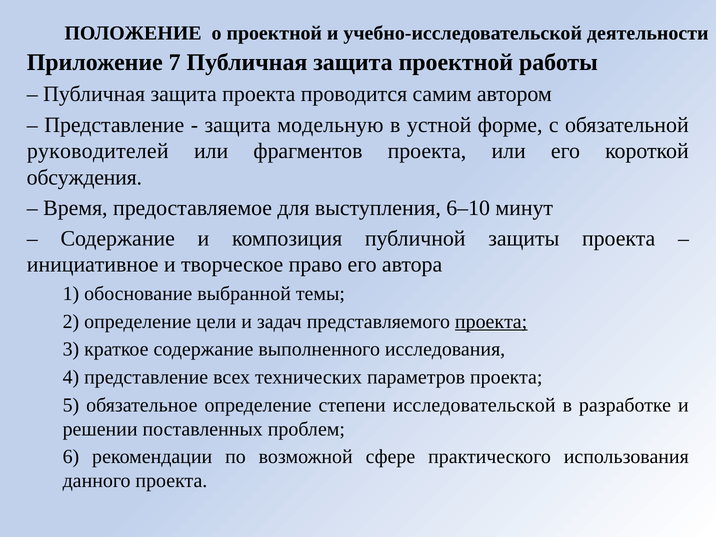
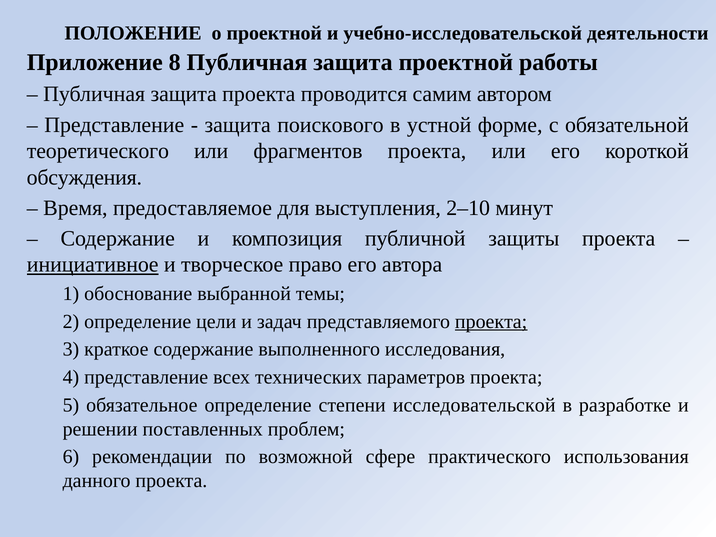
7: 7 -> 8 (175, 63)
модельную: модельную -> поискового (330, 125)
руководителей: руководителей -> теоретического (98, 151)
6–10: 6–10 -> 2–10 (468, 208)
инициативное underline: none -> present (93, 265)
